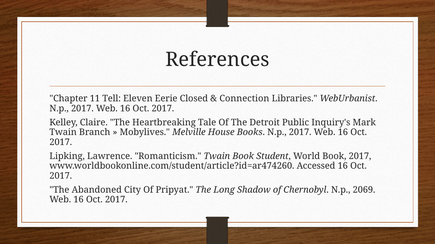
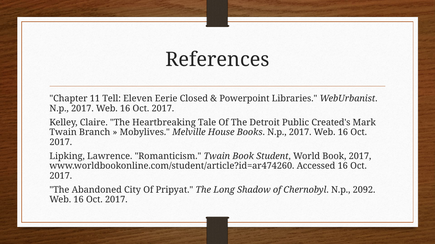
Connection: Connection -> Powerpoint (244, 99)
Inquiry's: Inquiry's -> Created's (331, 123)
2069: 2069 -> 2092 (364, 190)
